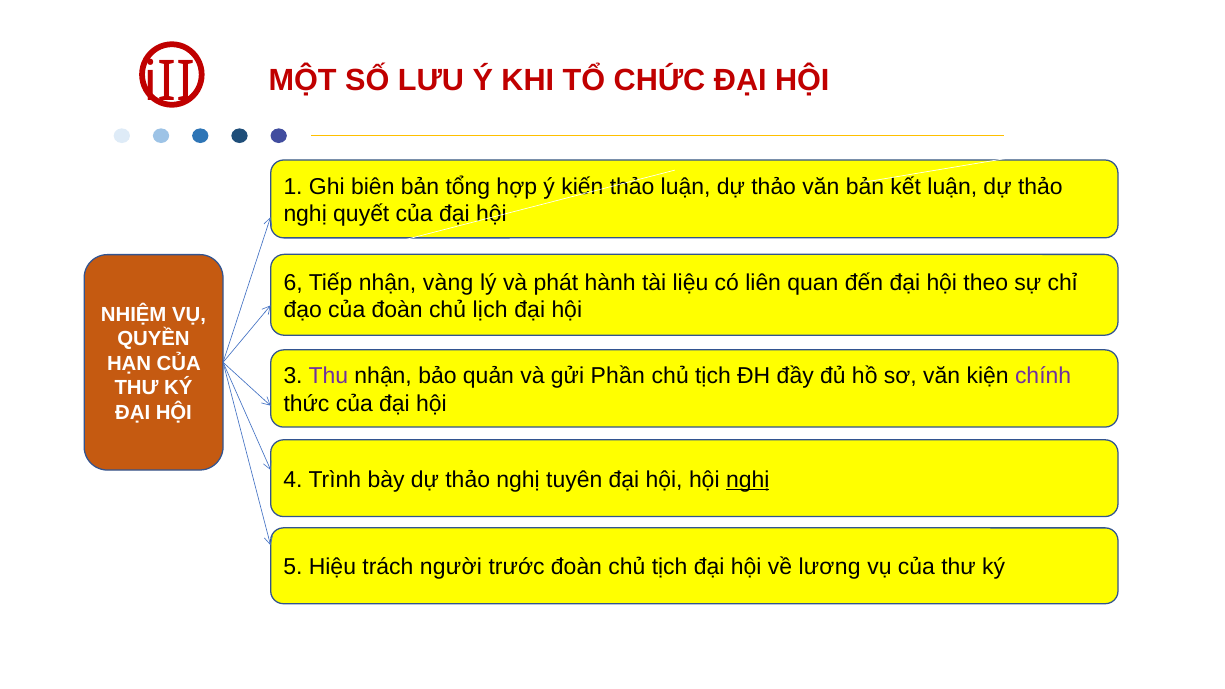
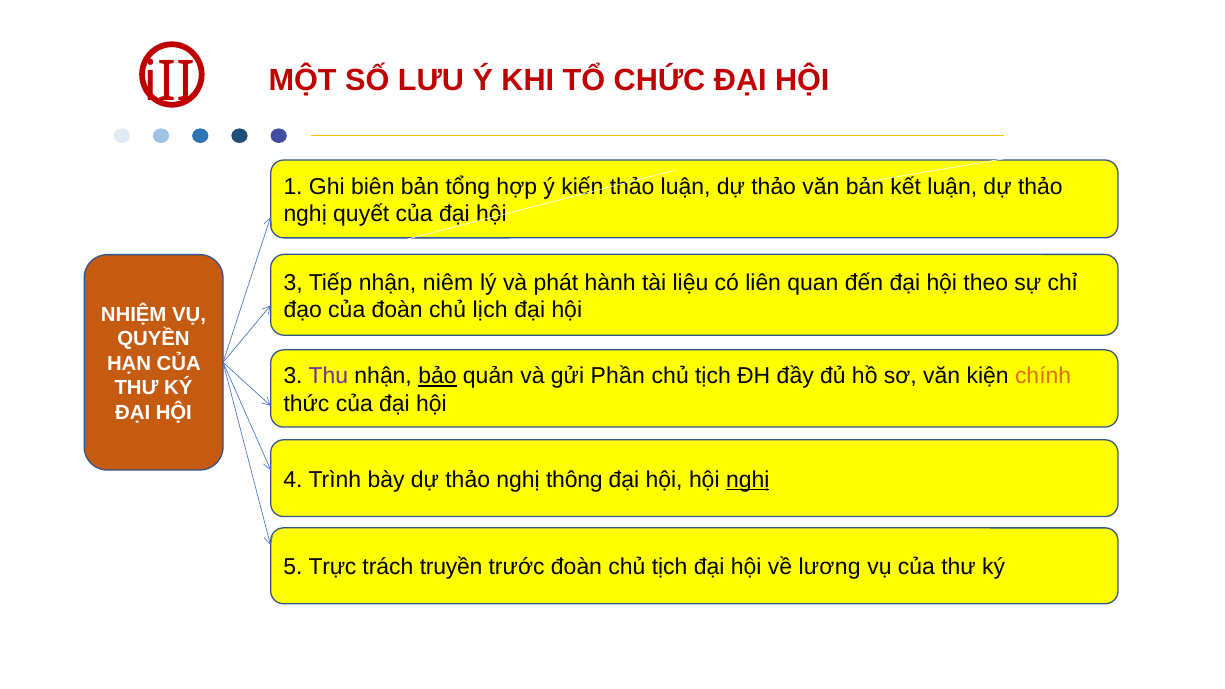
6: 6 -> 3 (293, 283)
vàng: vàng -> niêm (448, 283)
bảo underline: none -> present (437, 376)
chính colour: purple -> orange (1043, 376)
tuyên: tuyên -> thông (574, 480)
Hiệu: Hiệu -> Trực (333, 567)
người: người -> truyền (451, 567)
